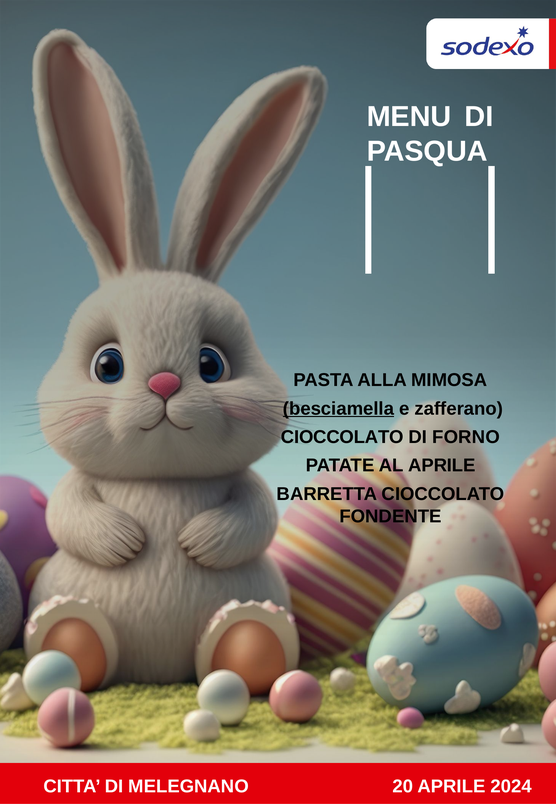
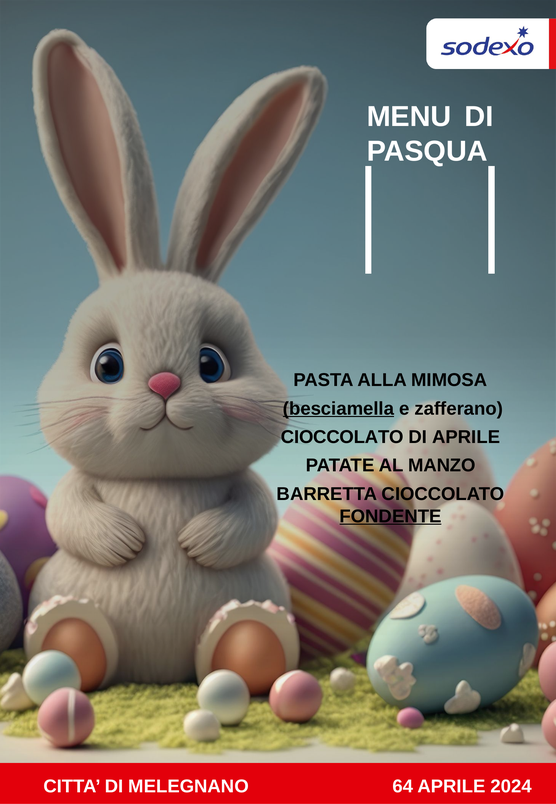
DI FORNO: FORNO -> APRILE (466, 437)
AL APRILE: APRILE -> MANZO (442, 465)
FONDENTE underline: none -> present (390, 516)
20: 20 -> 64 (403, 786)
